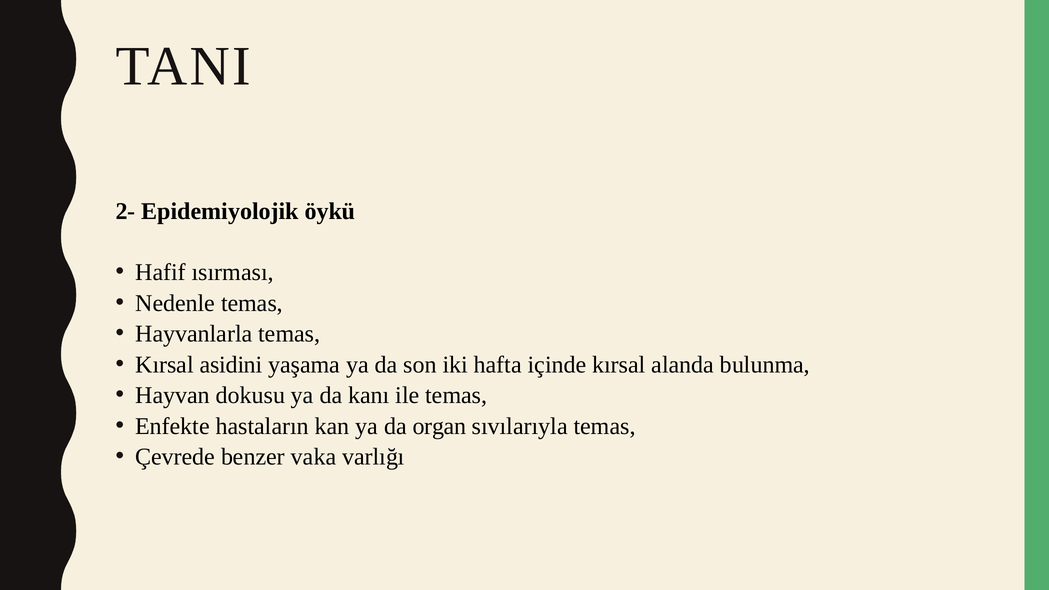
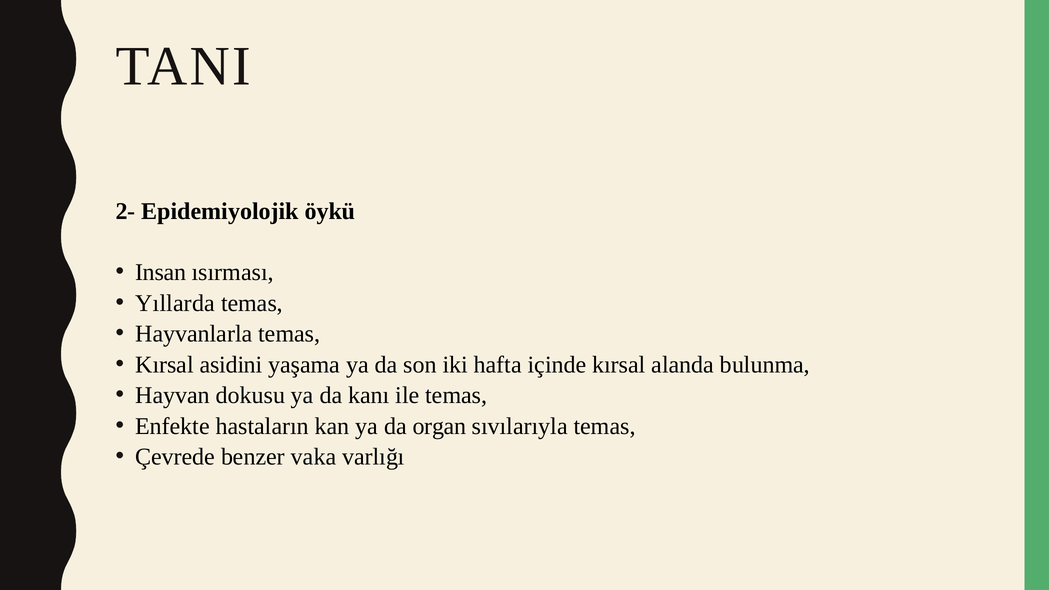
Hafif: Hafif -> Insan (161, 273)
Nedenle: Nedenle -> Yıllarda (175, 303)
